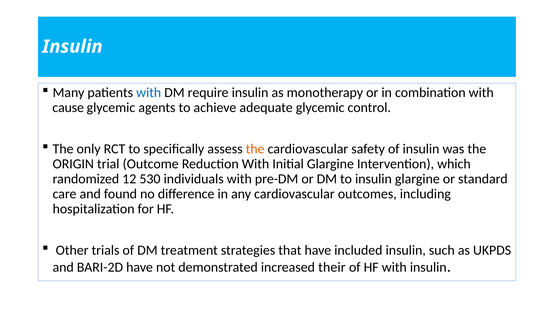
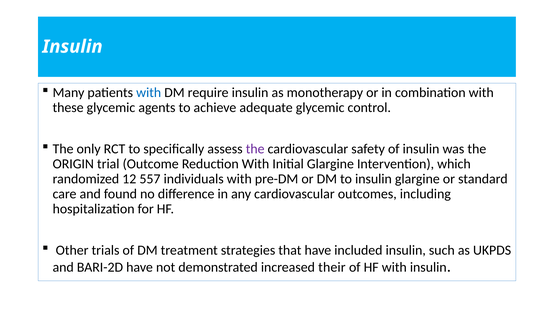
cause: cause -> these (68, 107)
the colour: orange -> purple (255, 149)
530: 530 -> 557 (150, 179)
